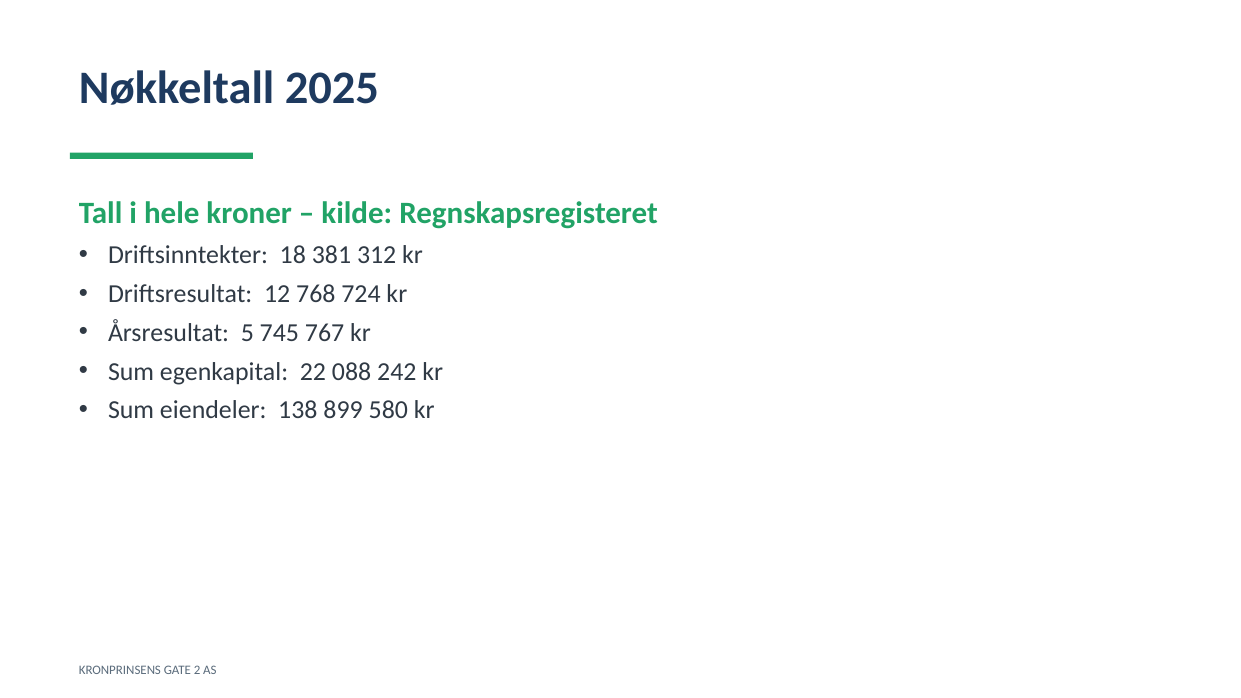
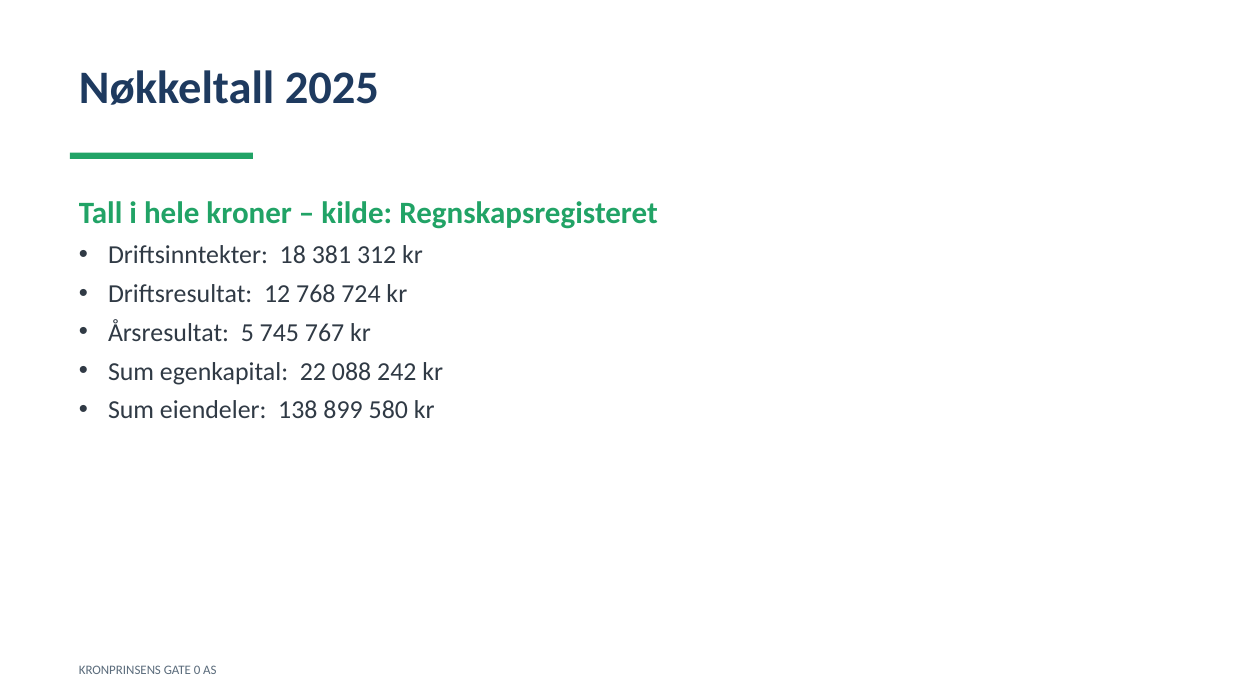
2: 2 -> 0 (197, 670)
